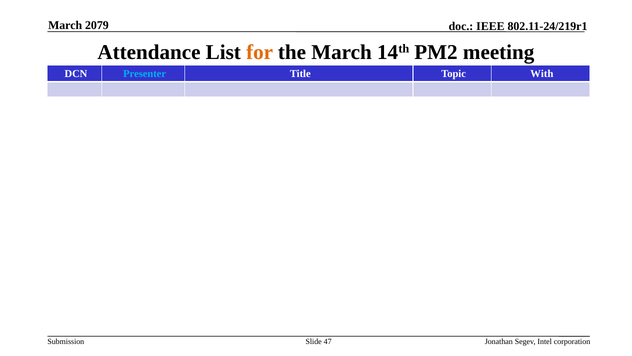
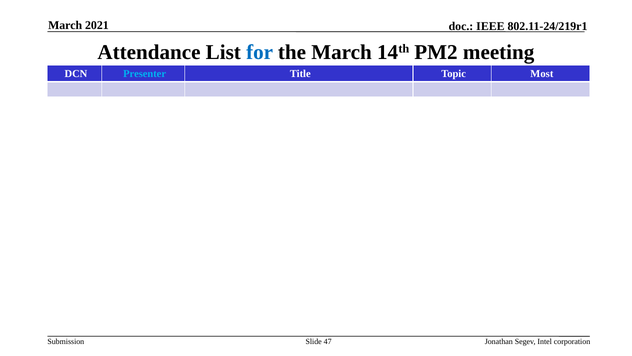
2079: 2079 -> 2021 (97, 25)
for colour: orange -> blue (260, 52)
With: With -> Most (542, 74)
